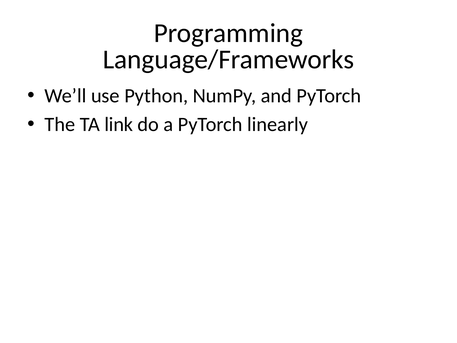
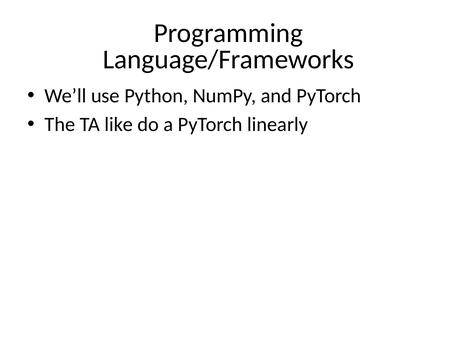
link: link -> like (119, 124)
